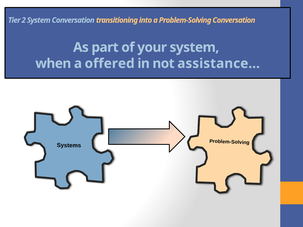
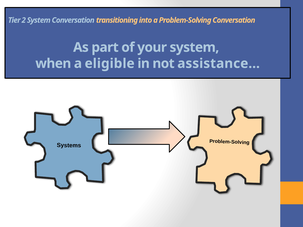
offered: offered -> eligible (110, 64)
